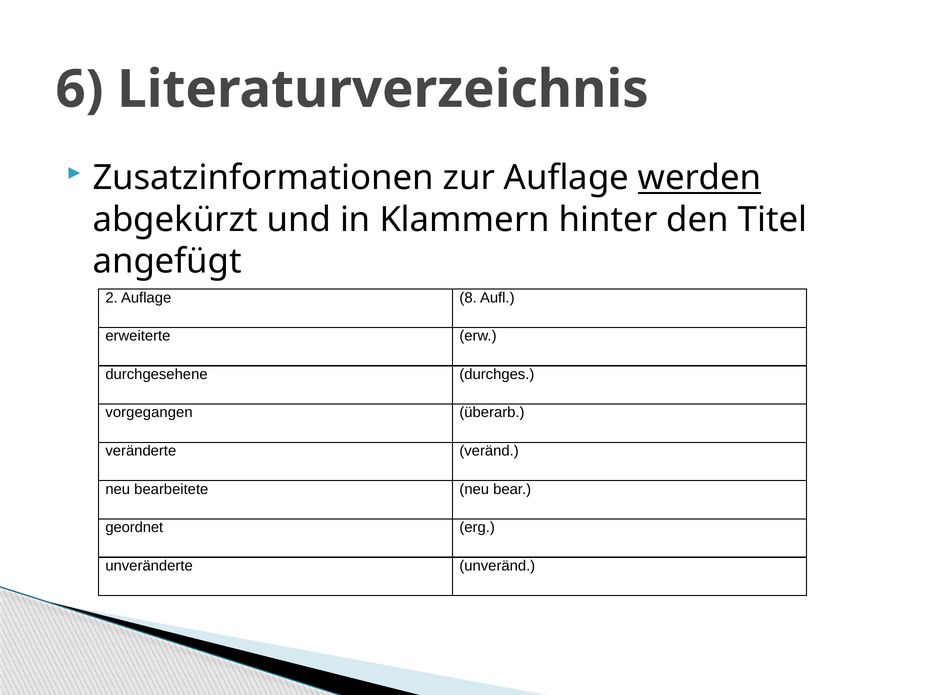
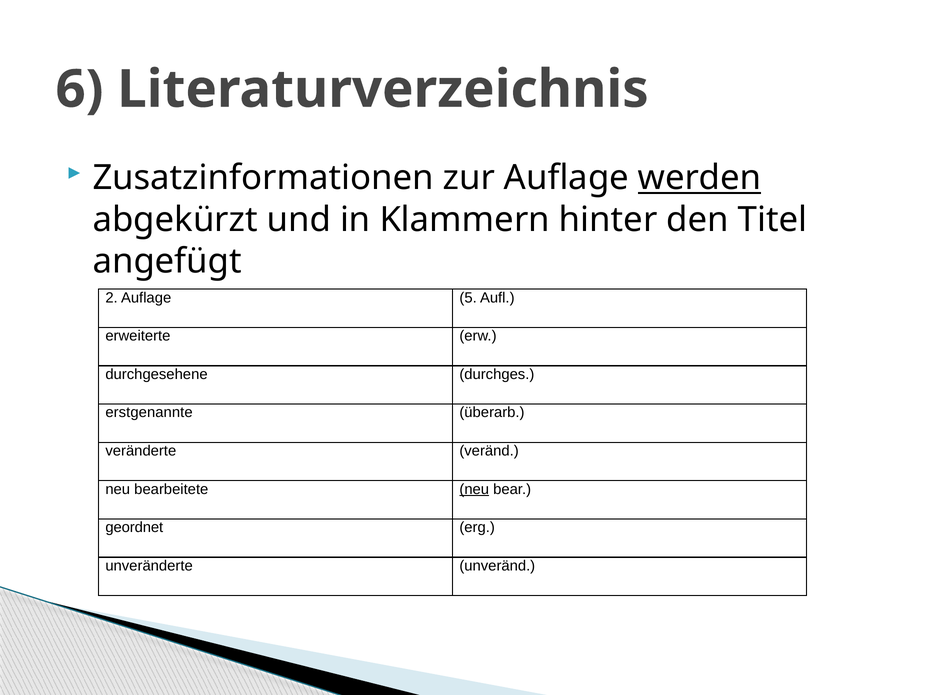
8: 8 -> 5 (468, 298)
vorgegangen: vorgegangen -> erstgenannte (149, 413)
neu underline: none -> present (474, 489)
